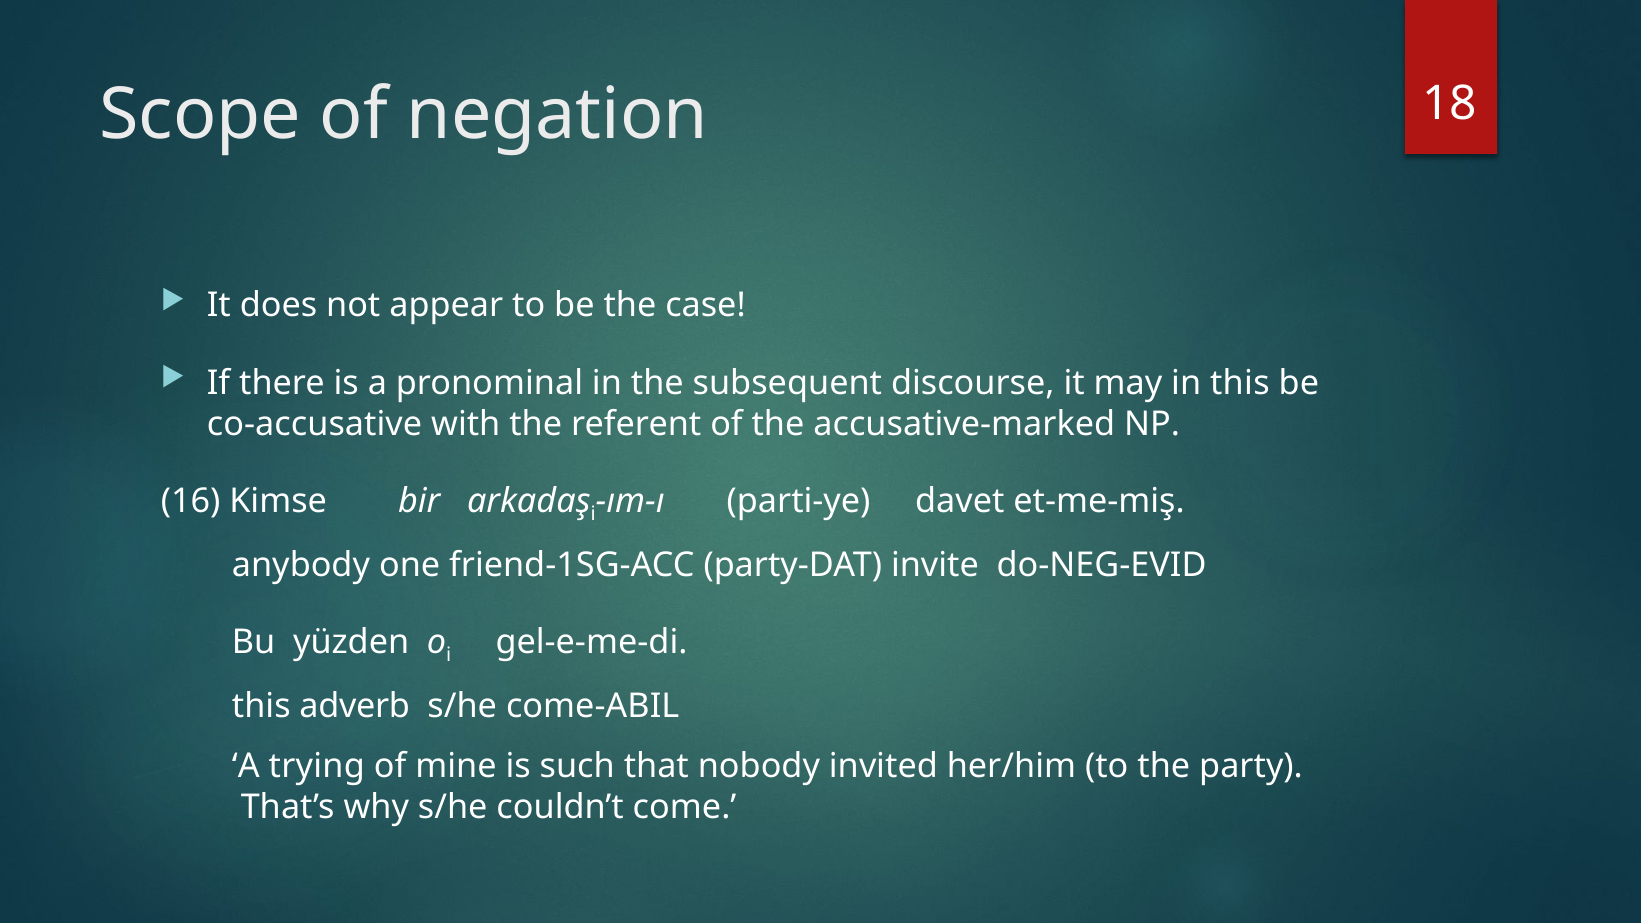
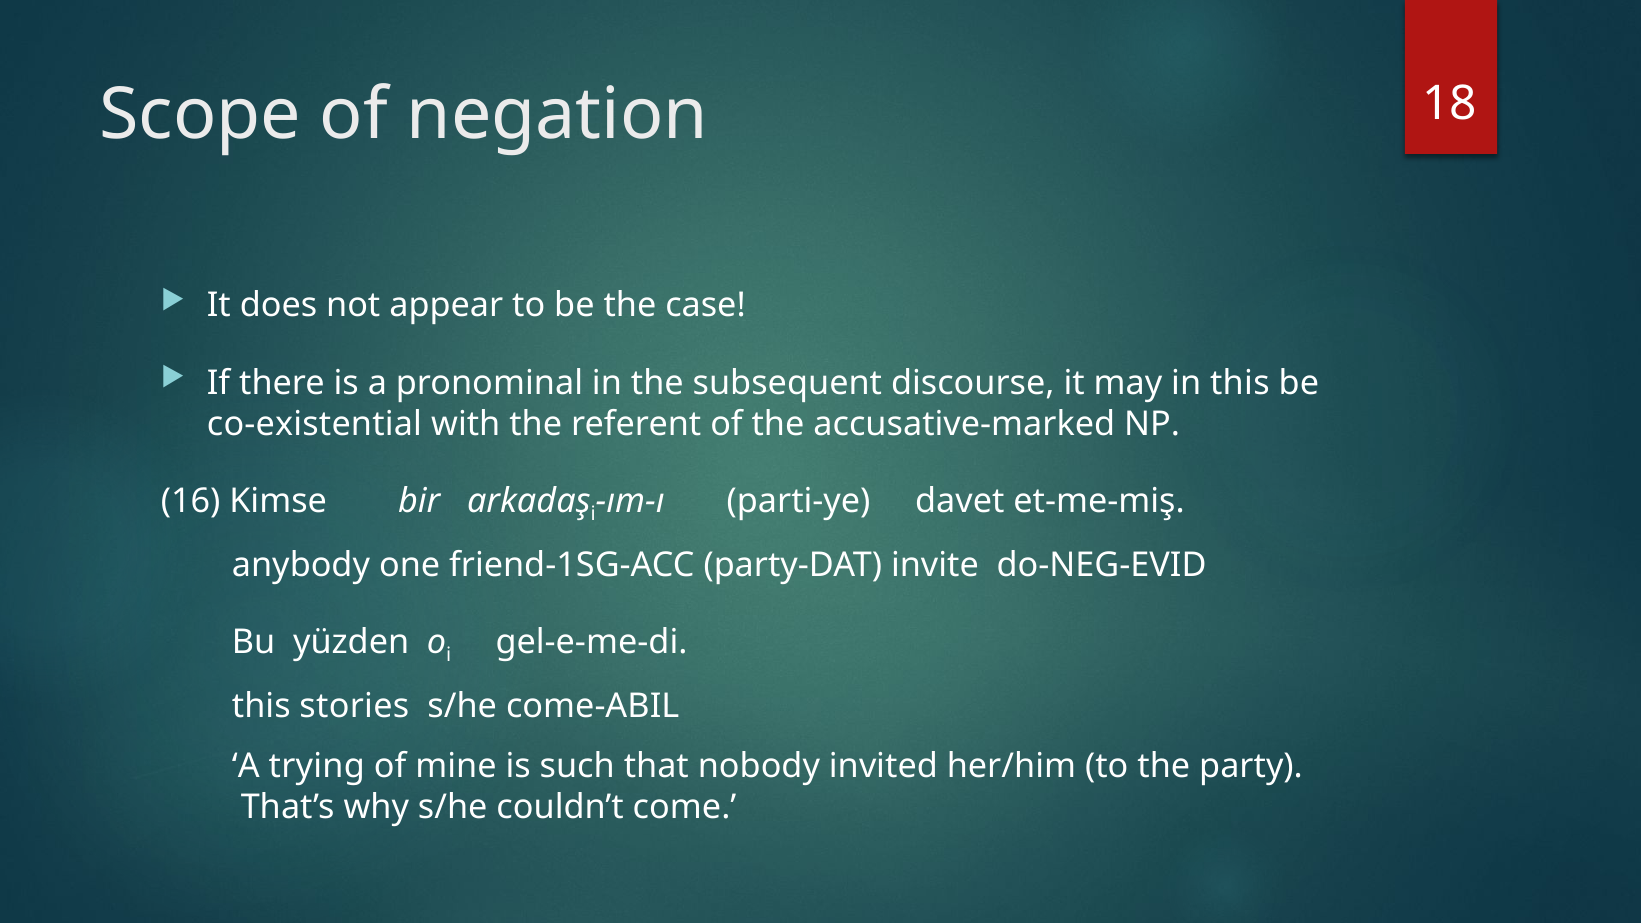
co-accusative: co-accusative -> co-existential (315, 424)
adverb: adverb -> stories (354, 706)
